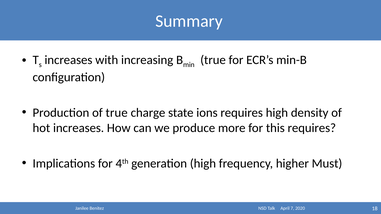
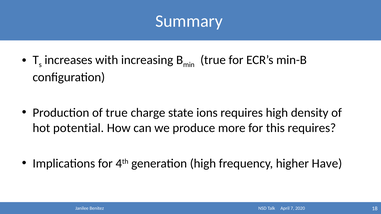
hot increases: increases -> potential (79, 128)
Must: Must -> Have (327, 164)
